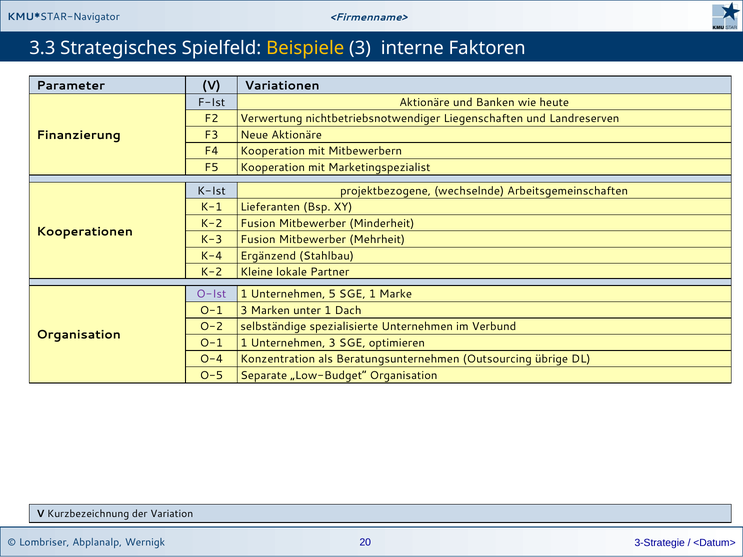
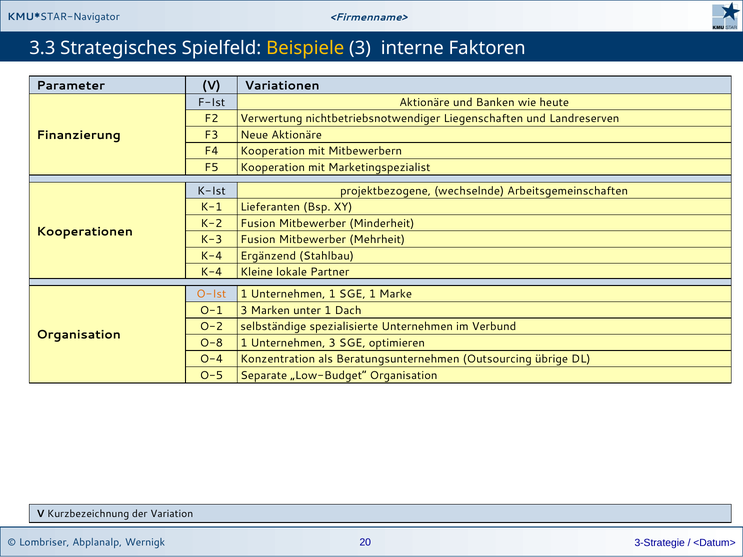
K-2: K-2 -> K-4 (211, 272)
O-Ist colour: purple -> orange (211, 294)
Unternehmen 5: 5 -> 1 (332, 294)
O-1: O-1 -> O-8 (211, 343)
